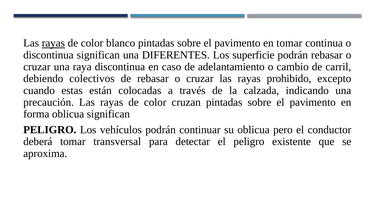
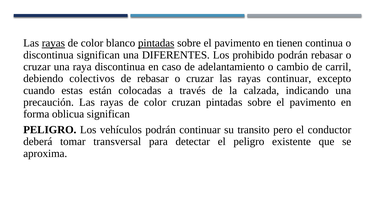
pintadas underline: none -> present (156, 43)
en tomar: tomar -> tienen (289, 43)
superficie: superficie -> prohibido (253, 55)
rayas prohibido: prohibido -> continuar (289, 79)
su oblicua: oblicua -> transito (254, 130)
